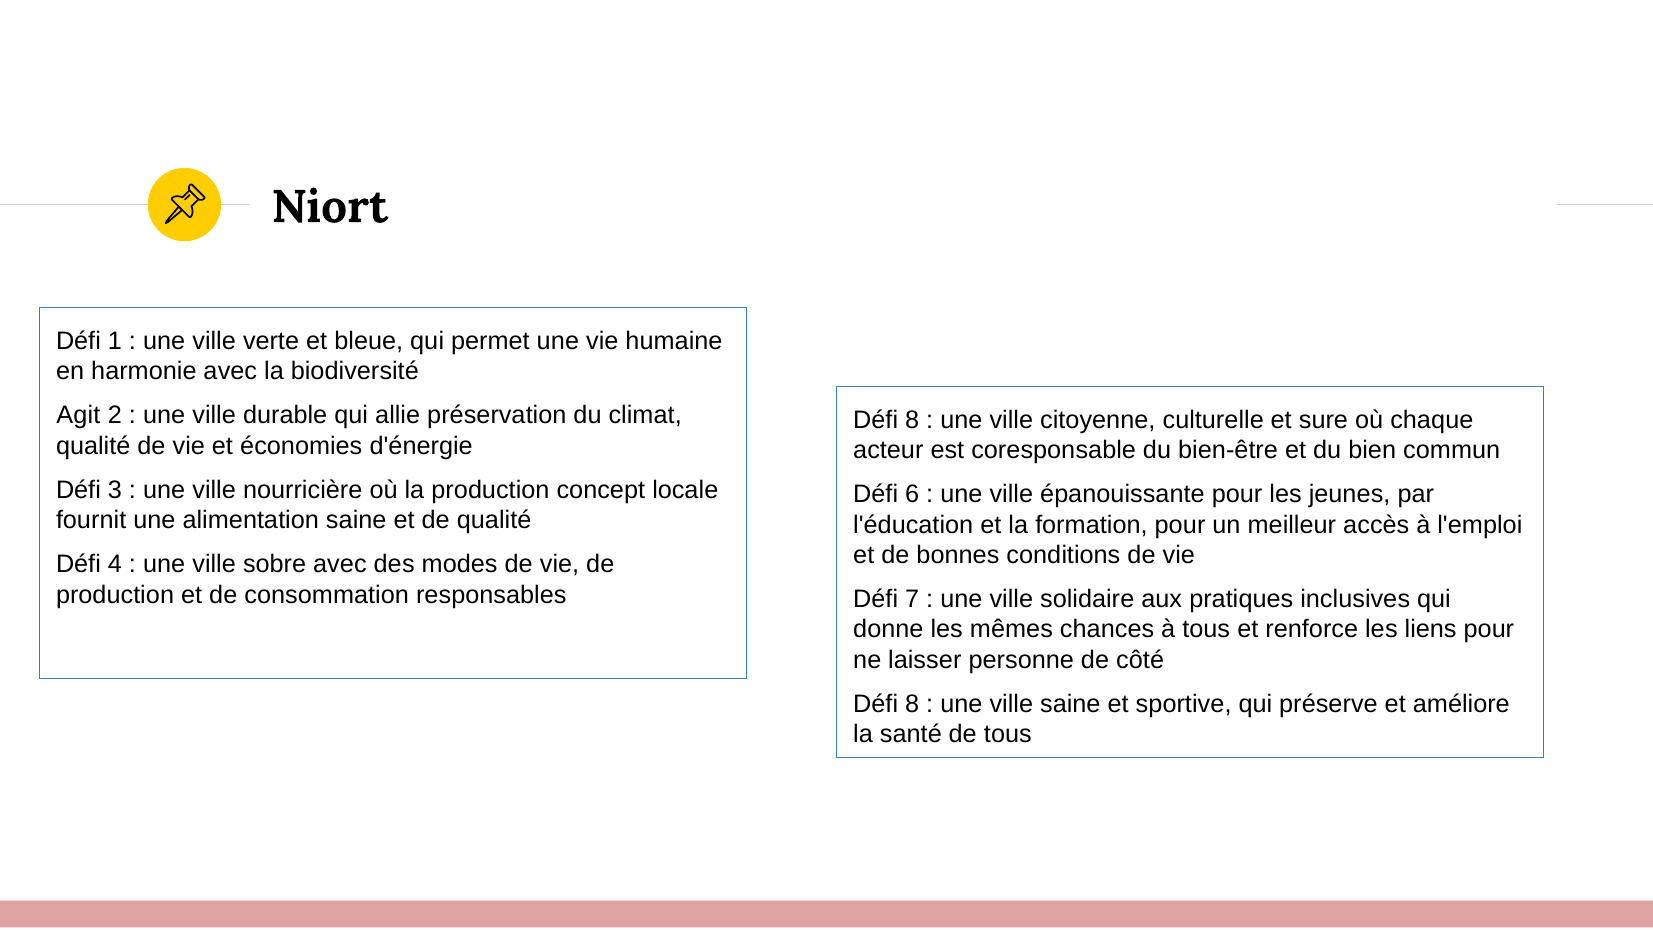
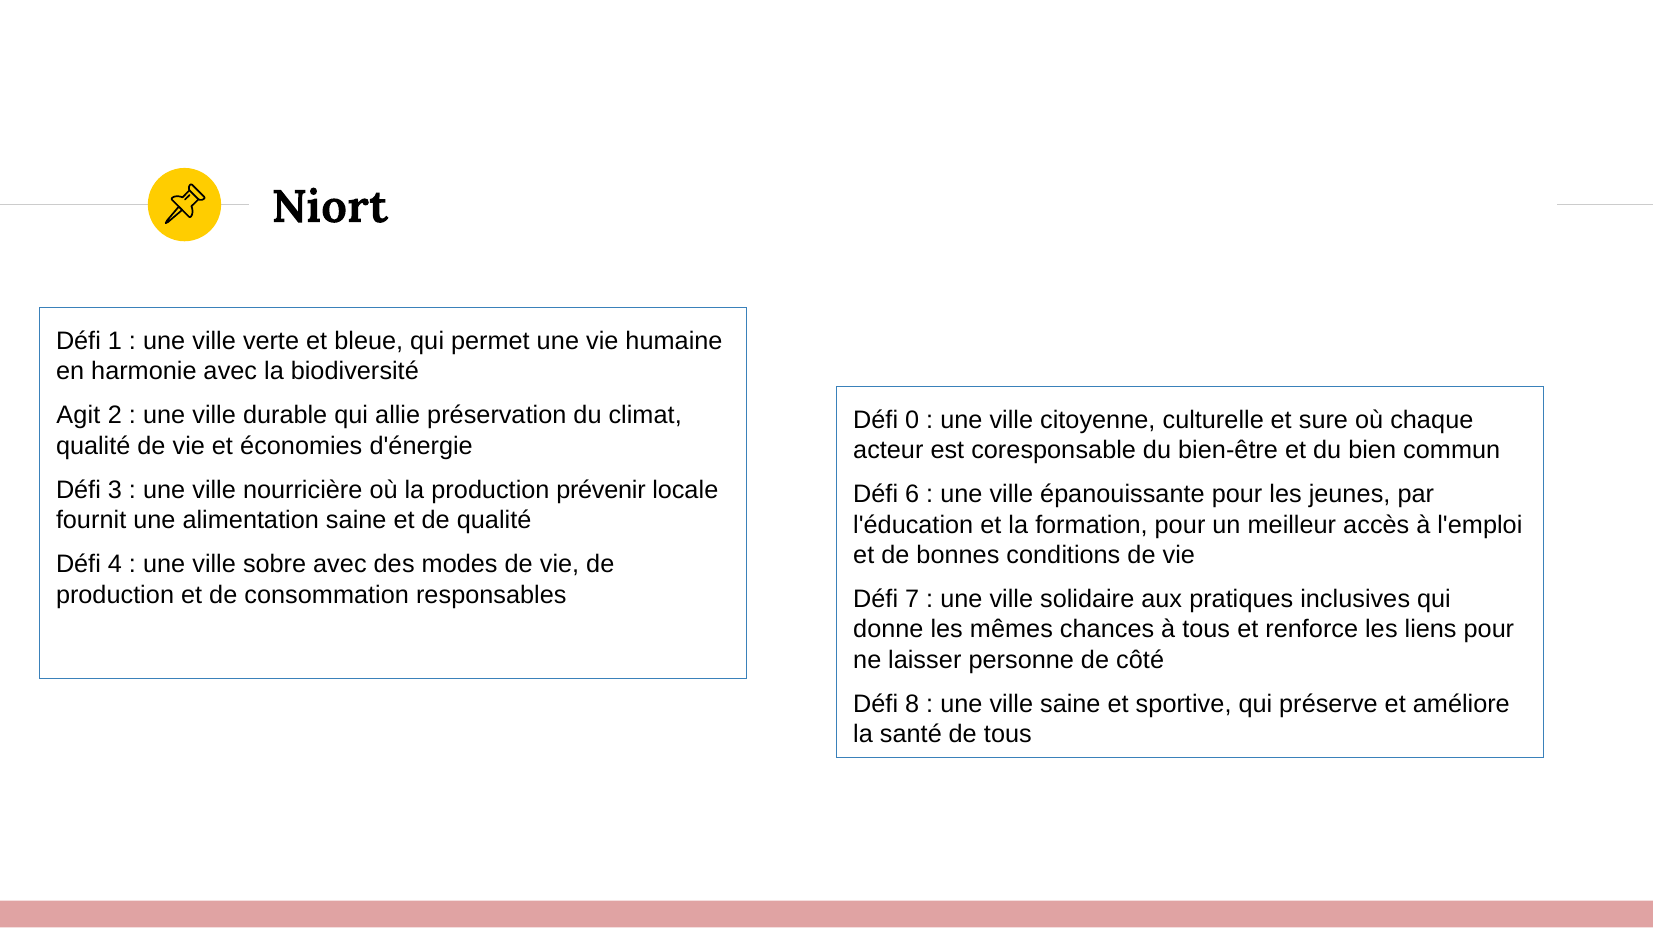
8: 8 -> 0 (912, 420)
concept: concept -> prévenir (601, 490)
